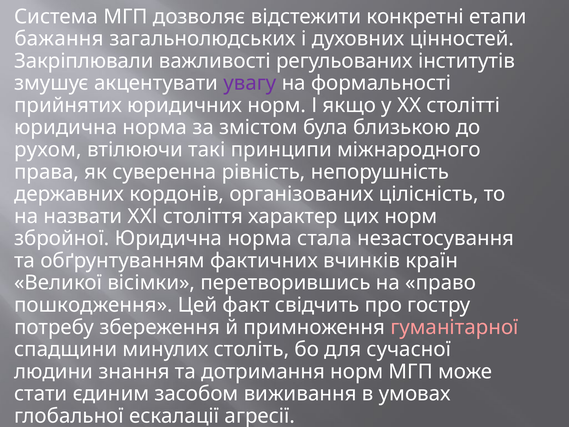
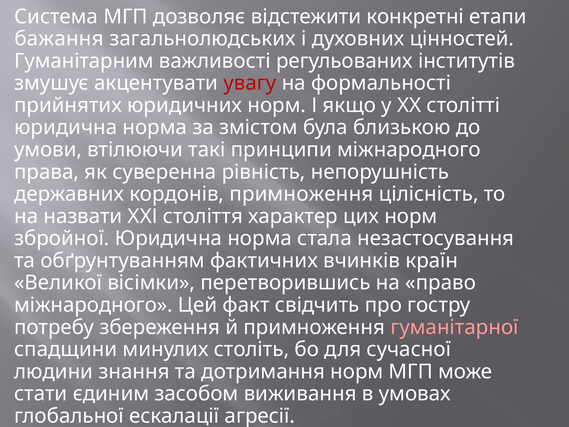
Закріплювали: Закріплювали -> Гуманітарним (84, 61)
увагу colour: purple -> red (250, 83)
рухом: рухом -> умови (48, 150)
кордонів організованих: організованих -> примноження (301, 194)
пошкодження: пошкодження -> міжнародного (93, 305)
